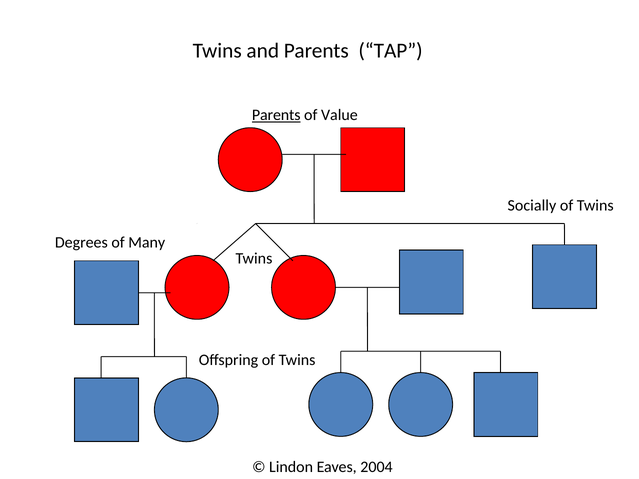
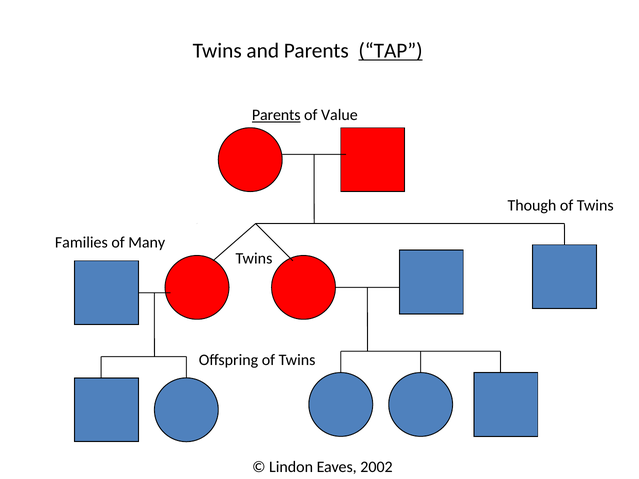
TAP underline: none -> present (391, 51)
Socially: Socially -> Though (532, 206)
Degrees: Degrees -> Families (81, 243)
2004: 2004 -> 2002 (377, 467)
